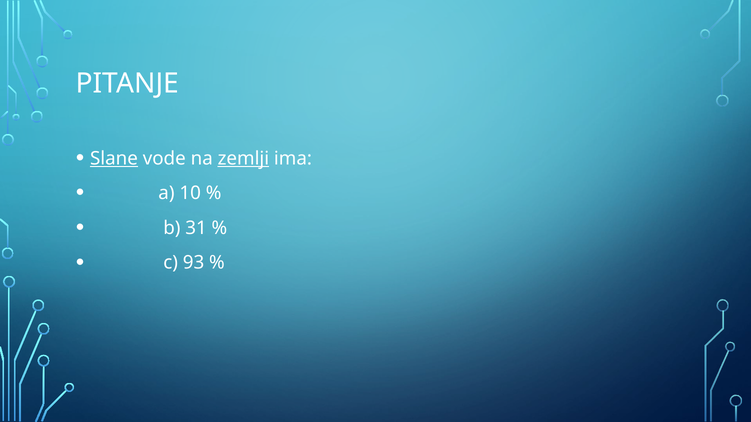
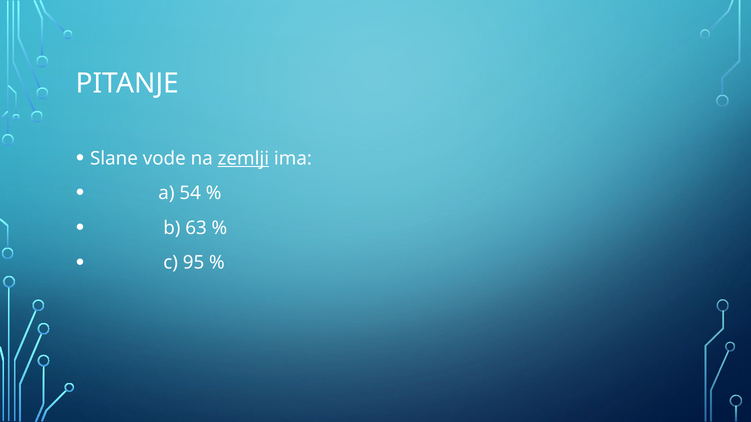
Slane underline: present -> none (114, 158)
10: 10 -> 54 (190, 193)
31: 31 -> 63 (196, 228)
93: 93 -> 95 (194, 263)
